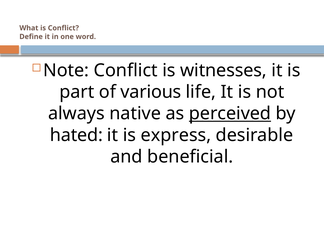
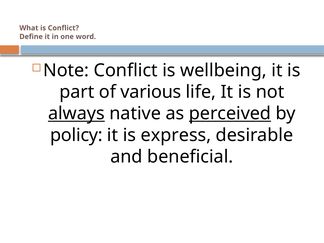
witnesses: witnesses -> wellbeing (223, 70)
always underline: none -> present (76, 114)
hated: hated -> policy (76, 135)
